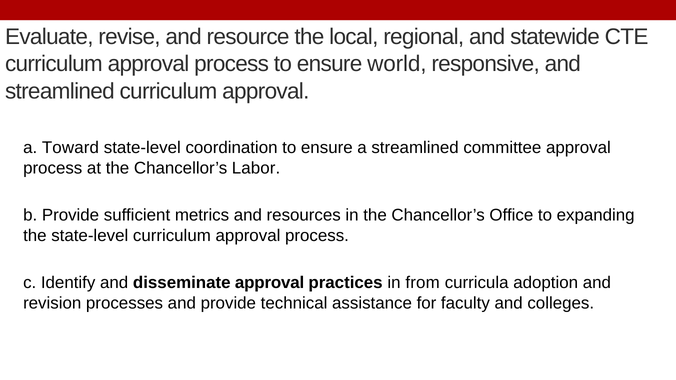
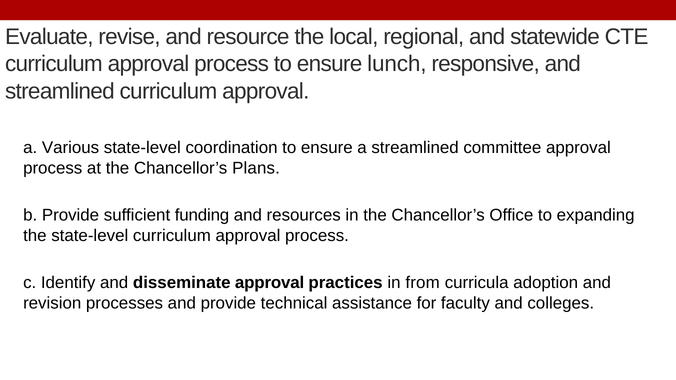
world: world -> lunch (397, 64)
Toward: Toward -> Various (71, 148)
Labor: Labor -> Plans (256, 168)
metrics: metrics -> funding (202, 215)
